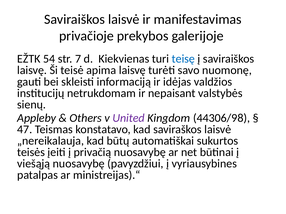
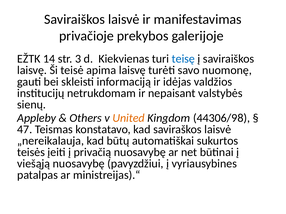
54: 54 -> 14 (49, 59)
7: 7 -> 3 (78, 59)
United colour: purple -> orange (129, 118)
